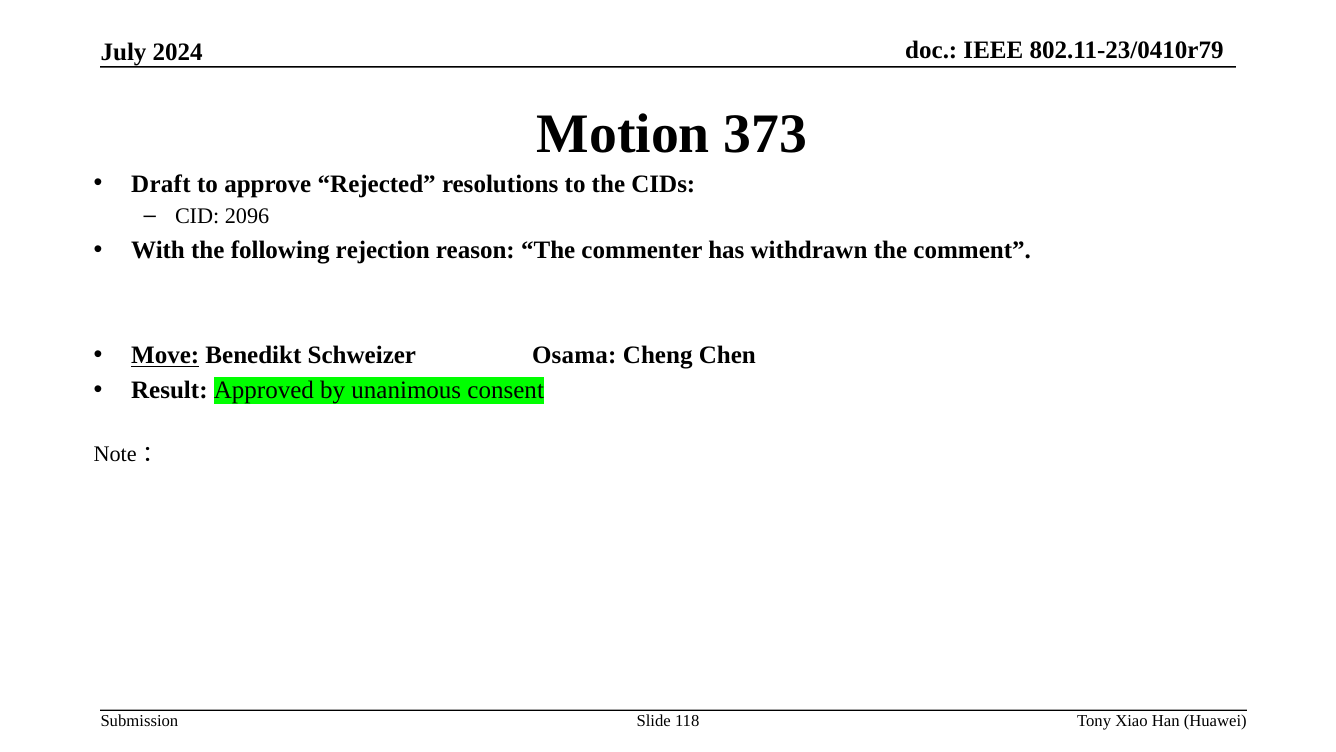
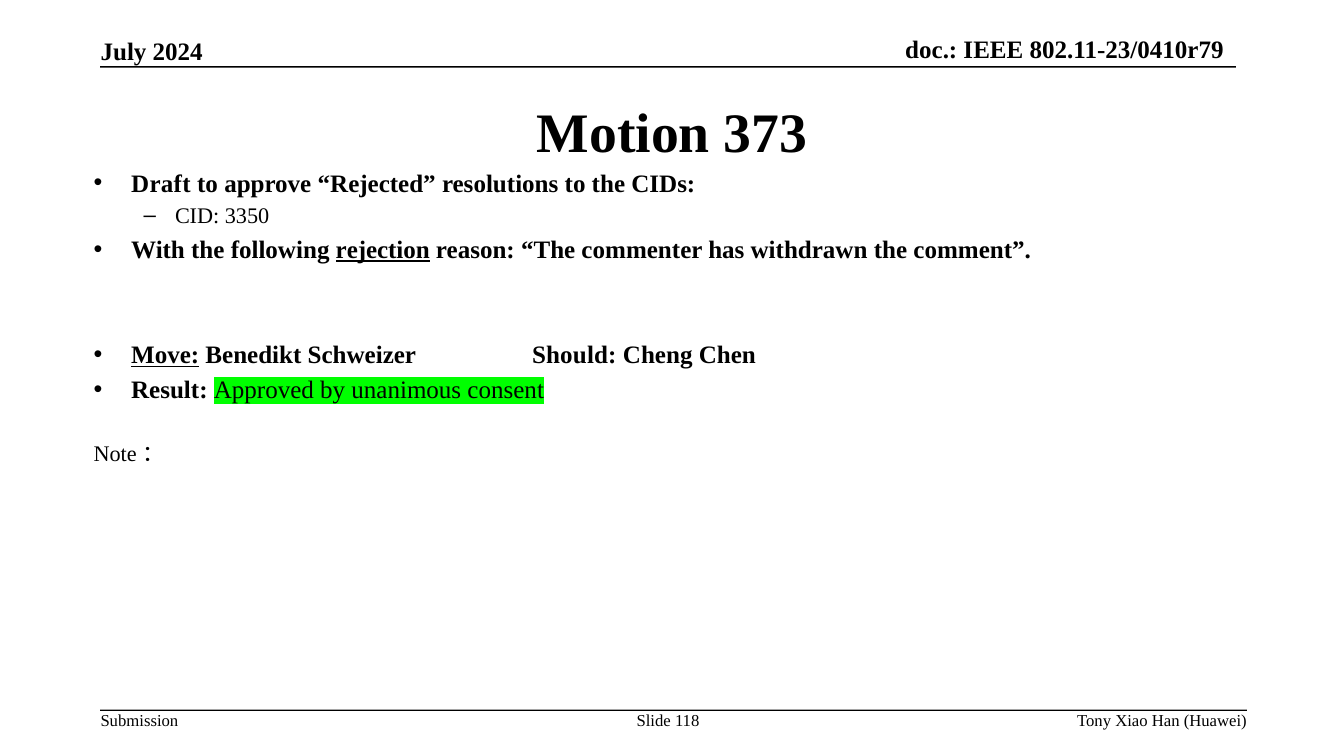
2096: 2096 -> 3350 (247, 216)
rejection underline: none -> present (383, 250)
Osama: Osama -> Should (574, 355)
